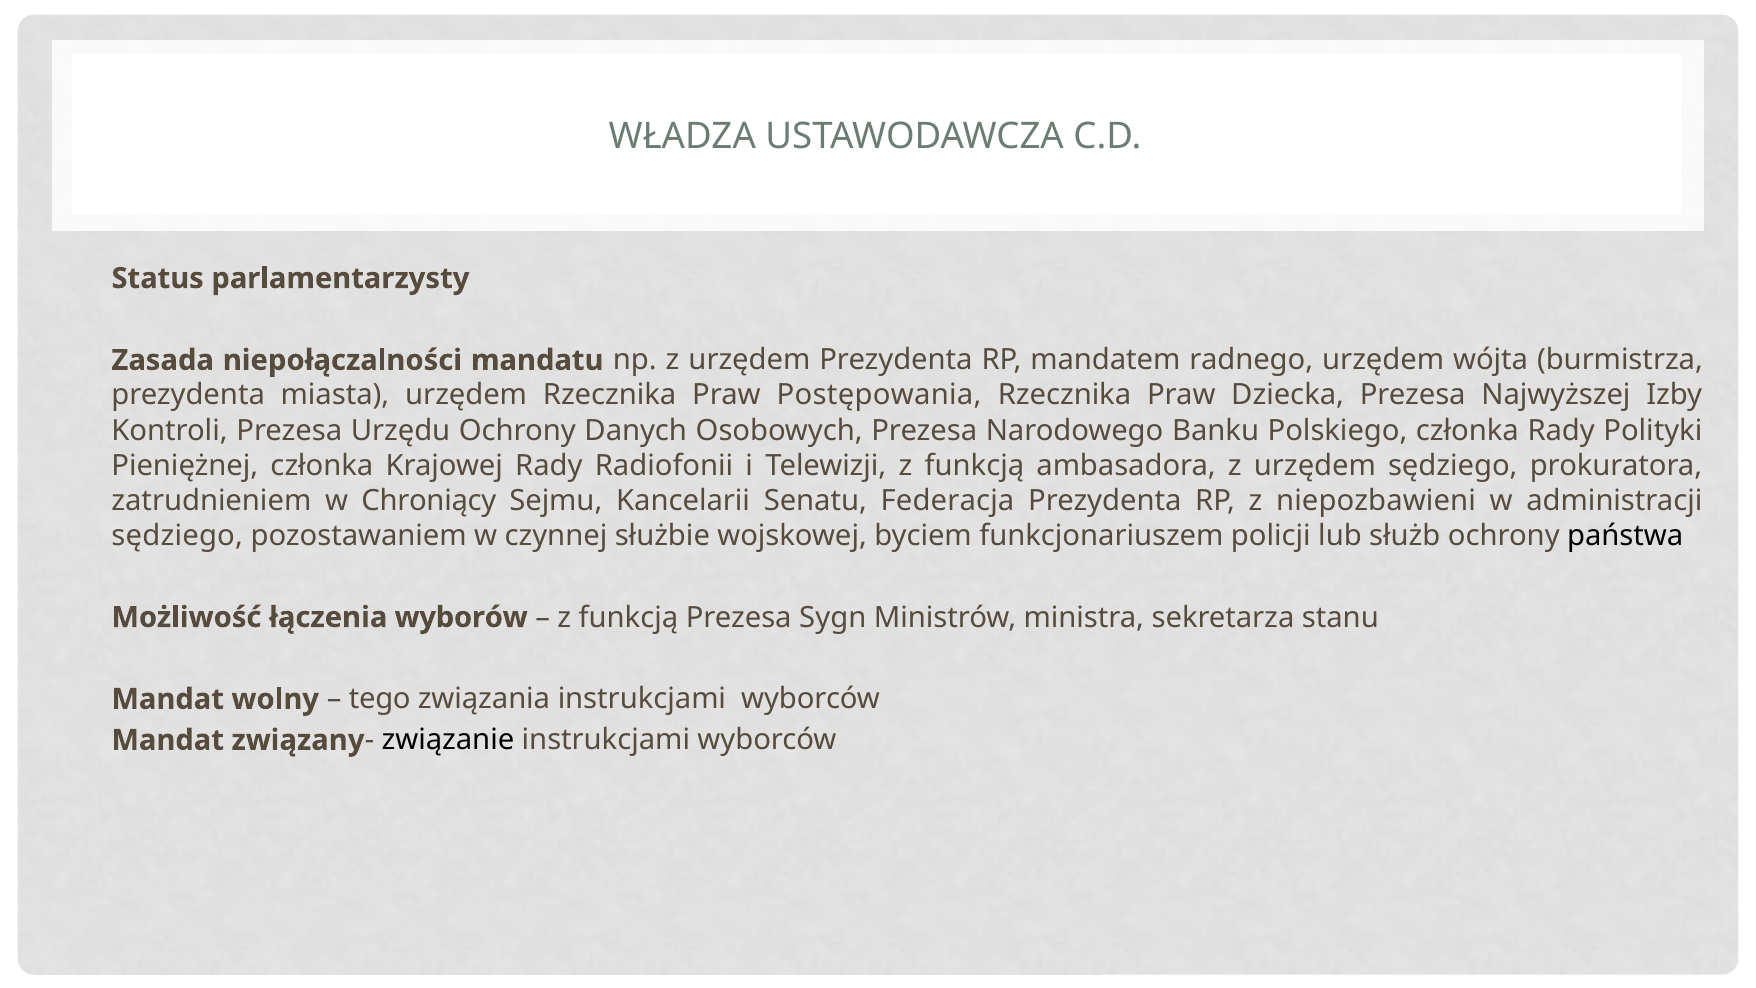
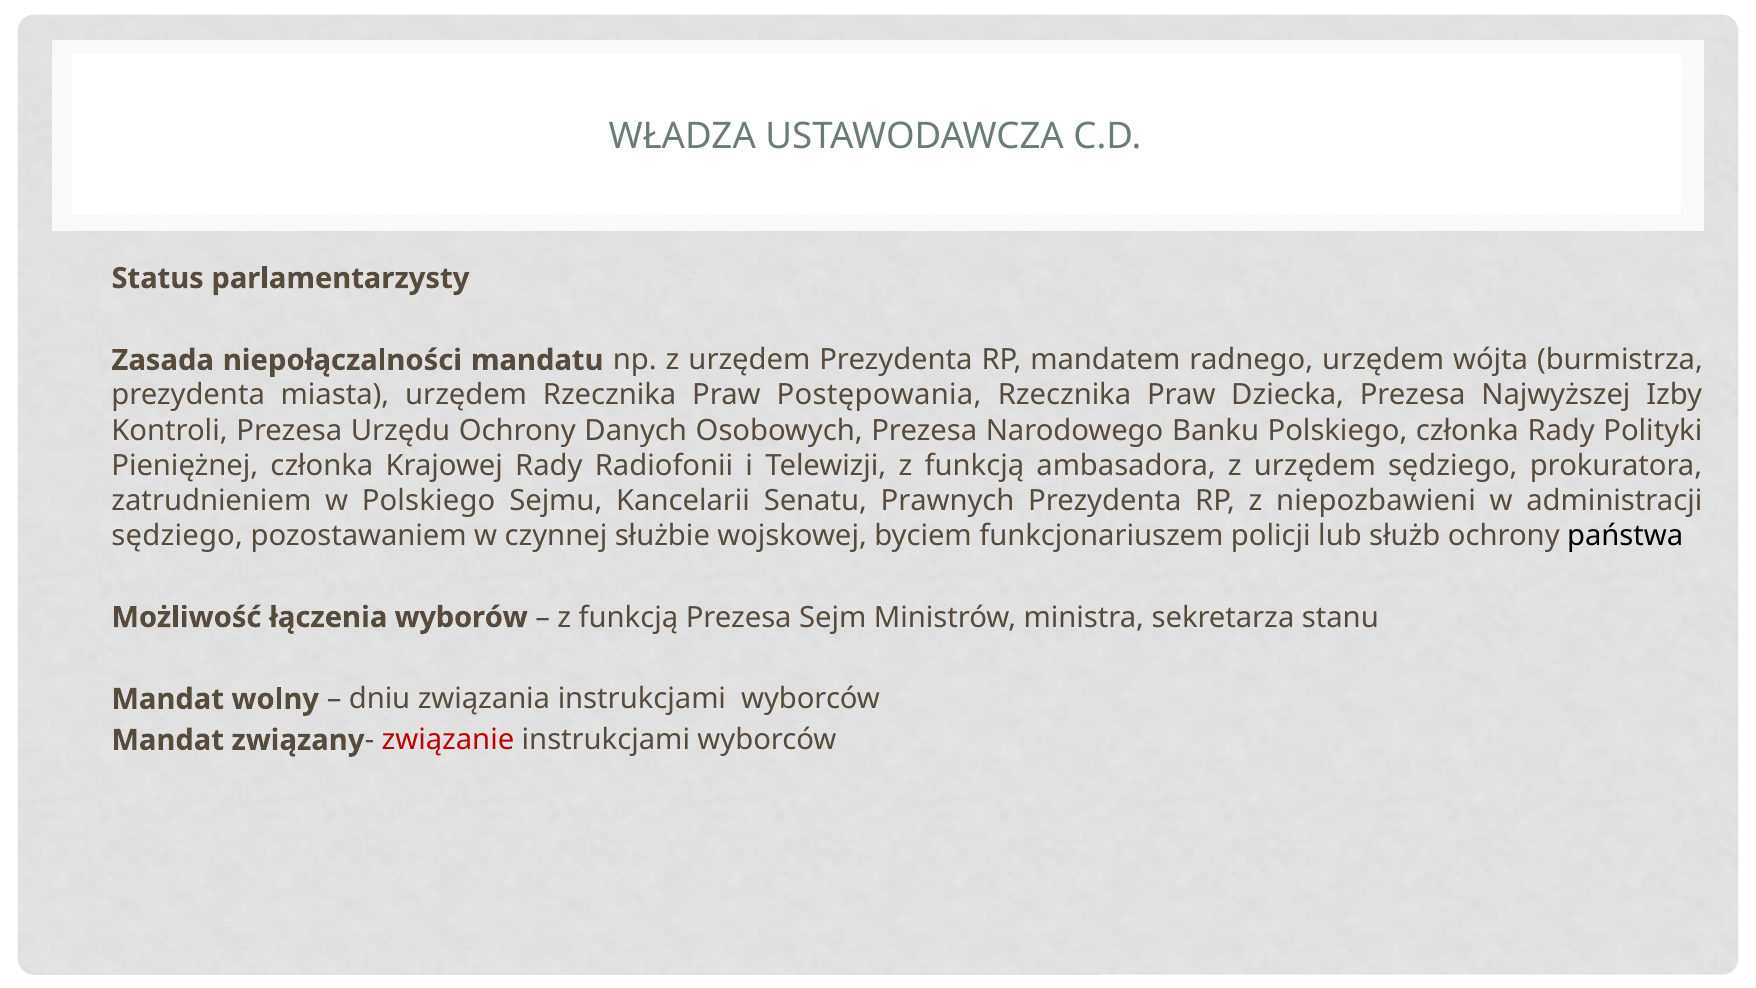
w Chroniący: Chroniący -> Polskiego (429, 500)
Federacja: Federacja -> Prawnych (948, 500)
Sygn: Sygn -> Sejm (833, 617)
tego: tego -> dniu (380, 699)
związanie colour: black -> red (448, 740)
